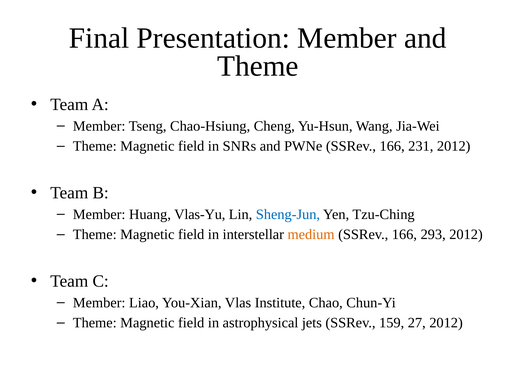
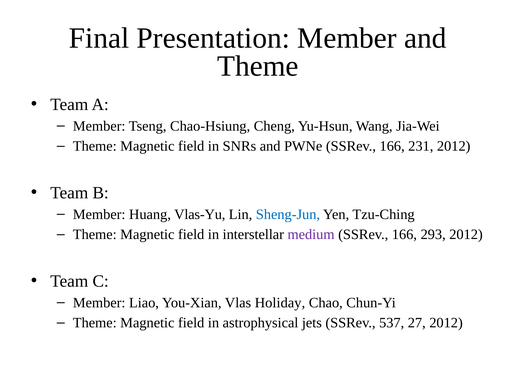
medium colour: orange -> purple (311, 234)
Institute: Institute -> Holiday (280, 303)
159: 159 -> 537 (392, 323)
